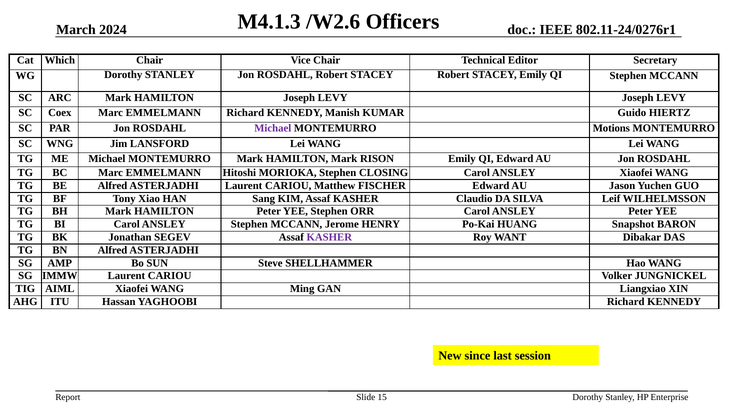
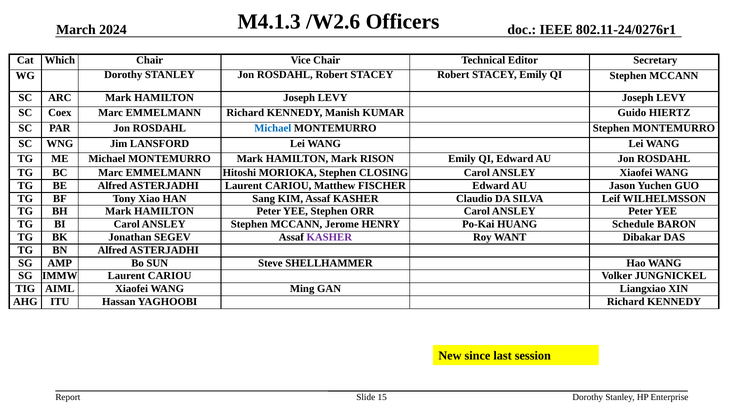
Michael colour: purple -> blue (273, 128)
MONTEMURRO Motions: Motions -> Stephen (611, 128)
Snapshot: Snapshot -> Schedule (633, 225)
